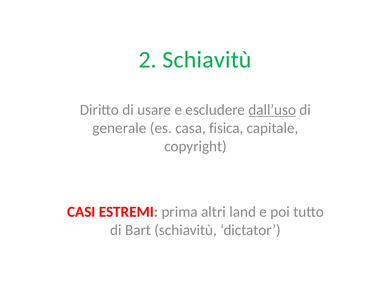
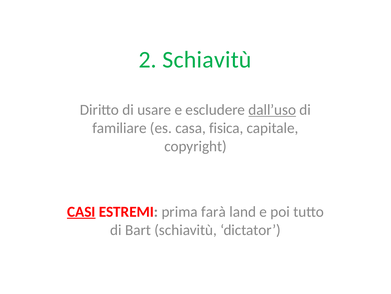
generale: generale -> familiare (119, 128)
CASI underline: none -> present (81, 211)
altri: altri -> farà (213, 211)
